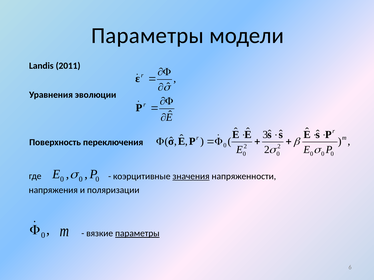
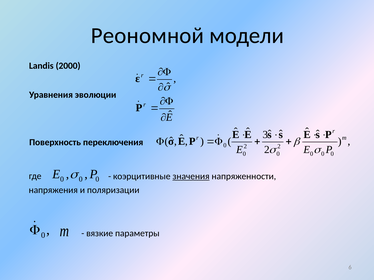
Параметры: Параметры -> Реономной (147, 36)
2011: 2011 -> 2000 (68, 66)
параметры underline: present -> none (137, 234)
